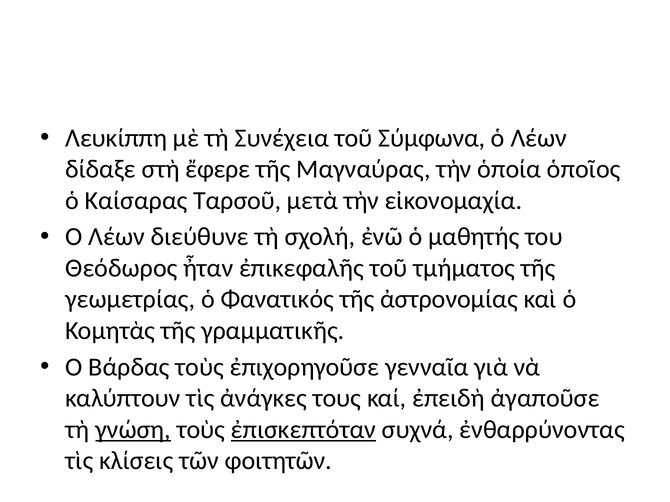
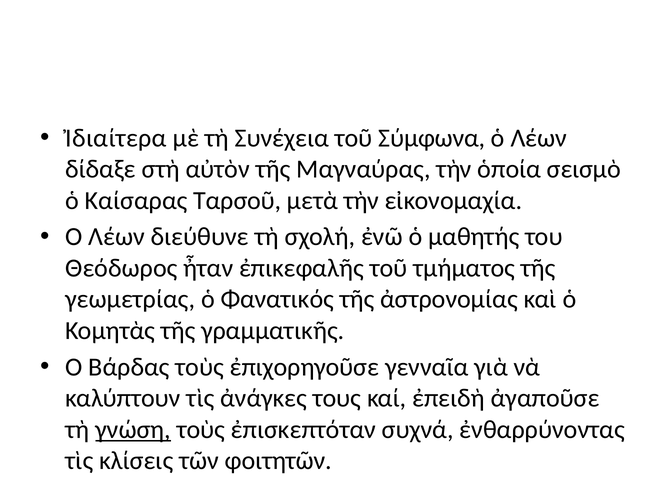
Λευκίππη: Λευκίππη -> Ἰδιαίτερα (116, 138)
ἔφερε: ἔφερε -> αὐτὸν (218, 169)
ὁποῖος: ὁποῖος -> σεισμὸ (584, 169)
ἐπισκεπτόταν underline: present -> none (303, 430)
